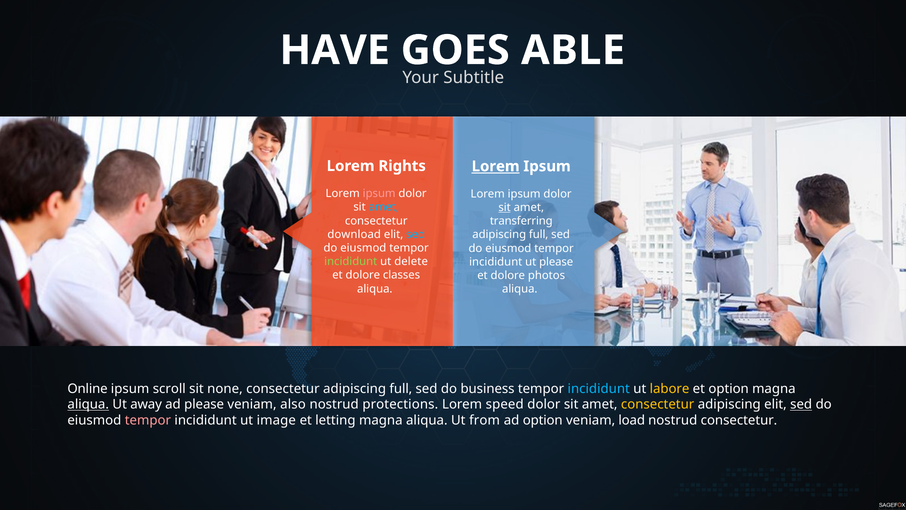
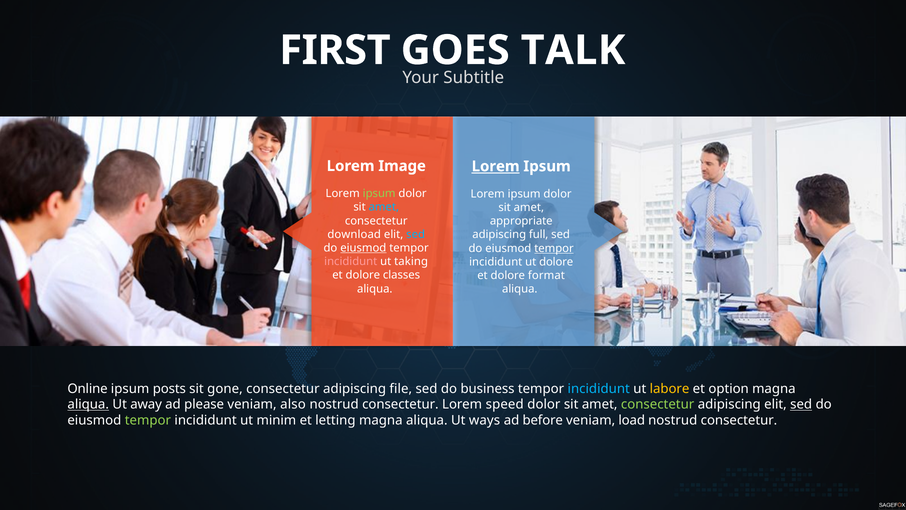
HAVE: HAVE -> FIRST (335, 50)
ABLE: ABLE -> TALK (573, 50)
Rights: Rights -> Image (402, 166)
ipsum colour: pink -> light green (379, 193)
sit underline: present -> none (505, 207)
transferring: transferring -> appropriate (521, 221)
eiusmod underline: none -> present (363, 248)
tempor underline: none -> present (554, 248)
incididunt colour: light green -> pink (351, 261)
delete: delete -> taking (411, 261)
ut please: please -> dolore (556, 262)
photos: photos -> format (546, 275)
scroll: scroll -> posts (169, 388)
none: none -> gone (225, 388)
consectetur adipiscing full: full -> file (401, 388)
protections: protections -> consectetur (400, 404)
consectetur colour: yellow -> light green (658, 404)
tempor colour: pink -> light green (148, 420)
image: image -> minim (276, 420)
from: from -> ways (485, 420)
ad option: option -> before (543, 420)
